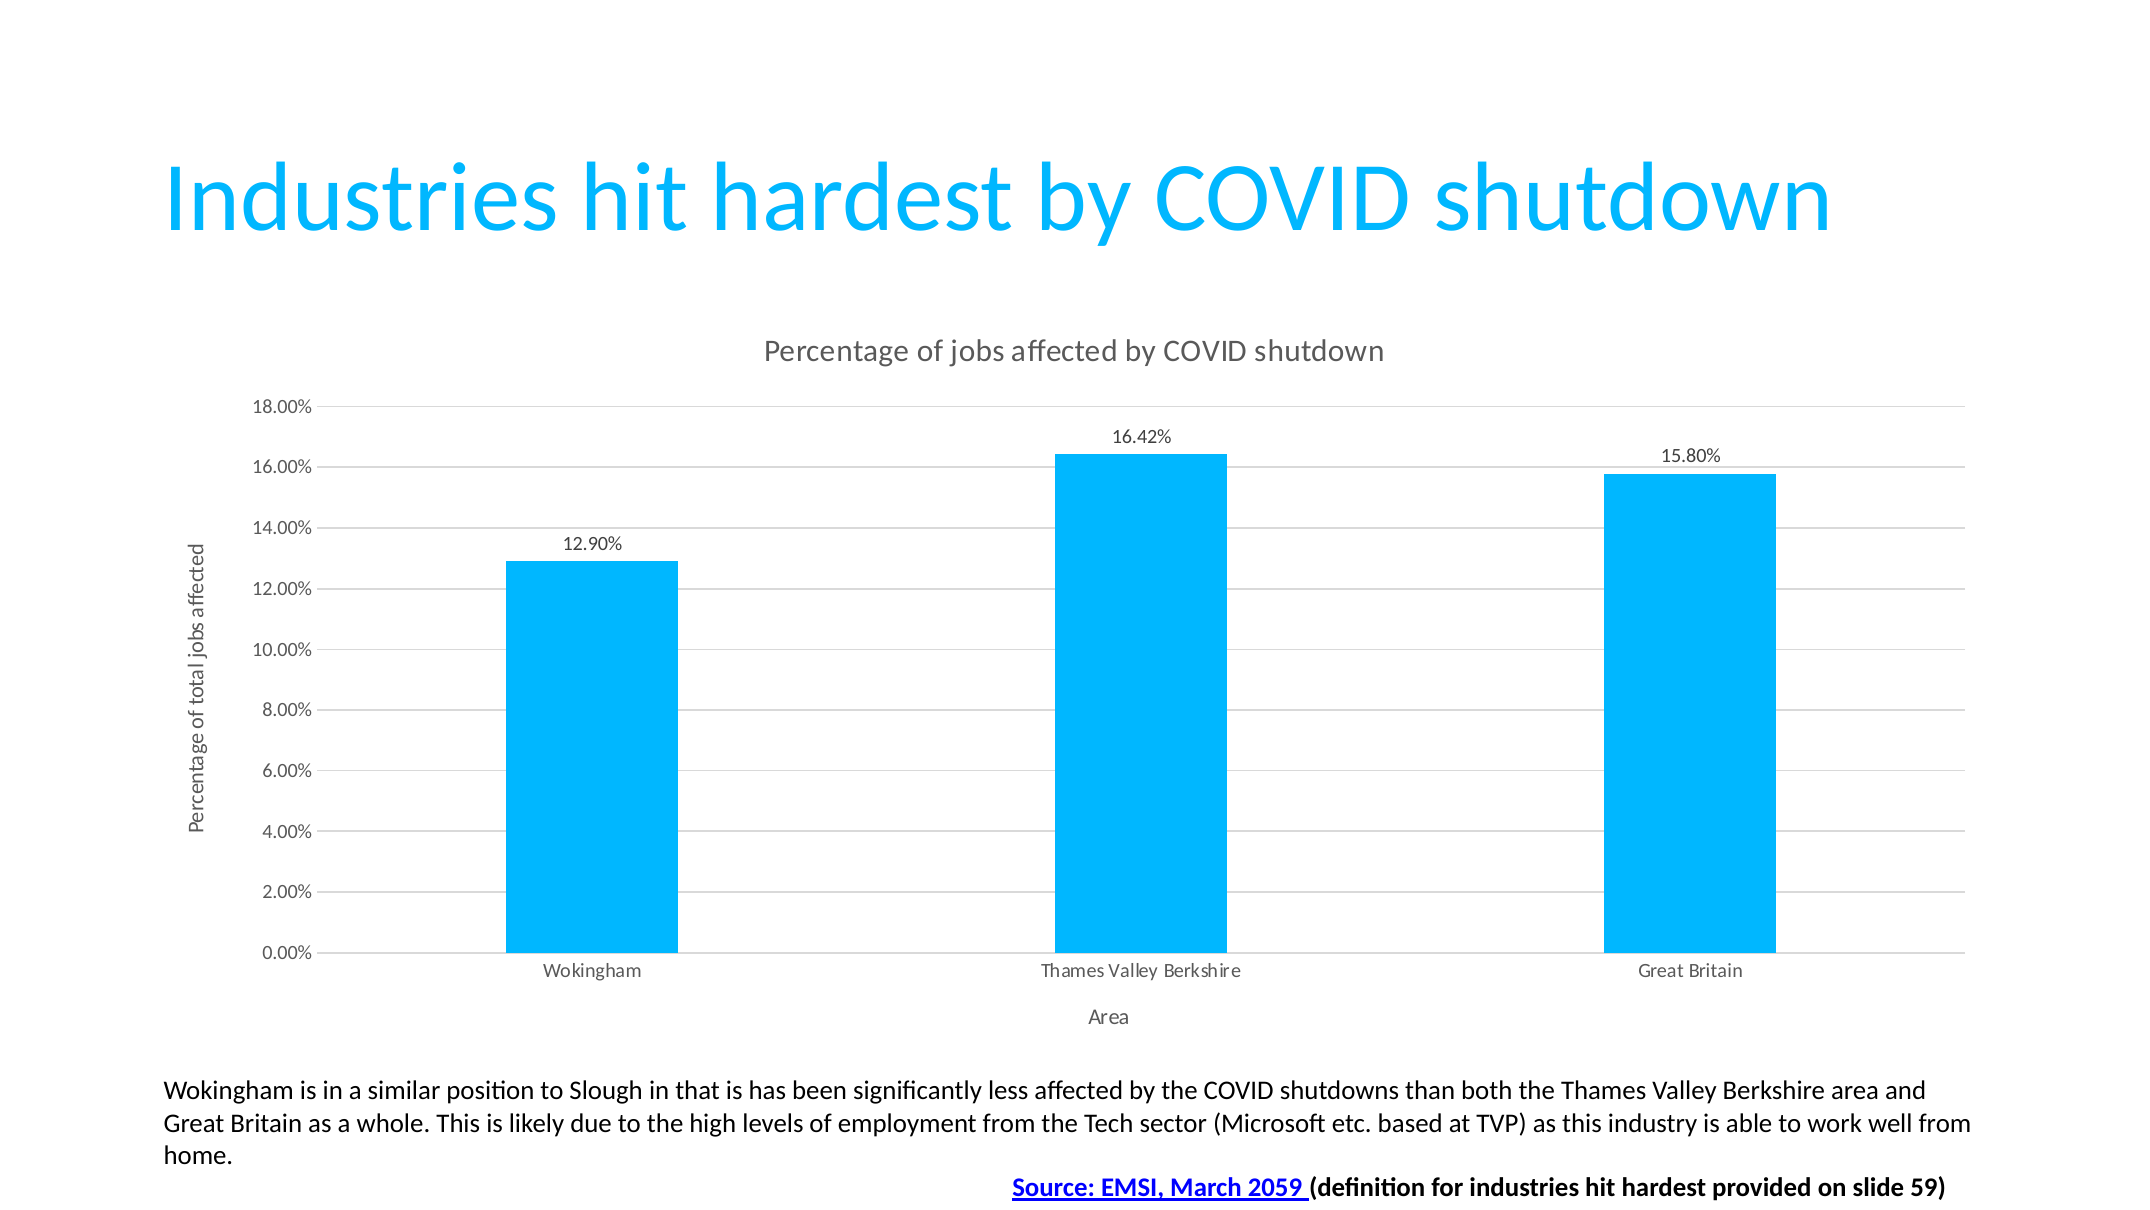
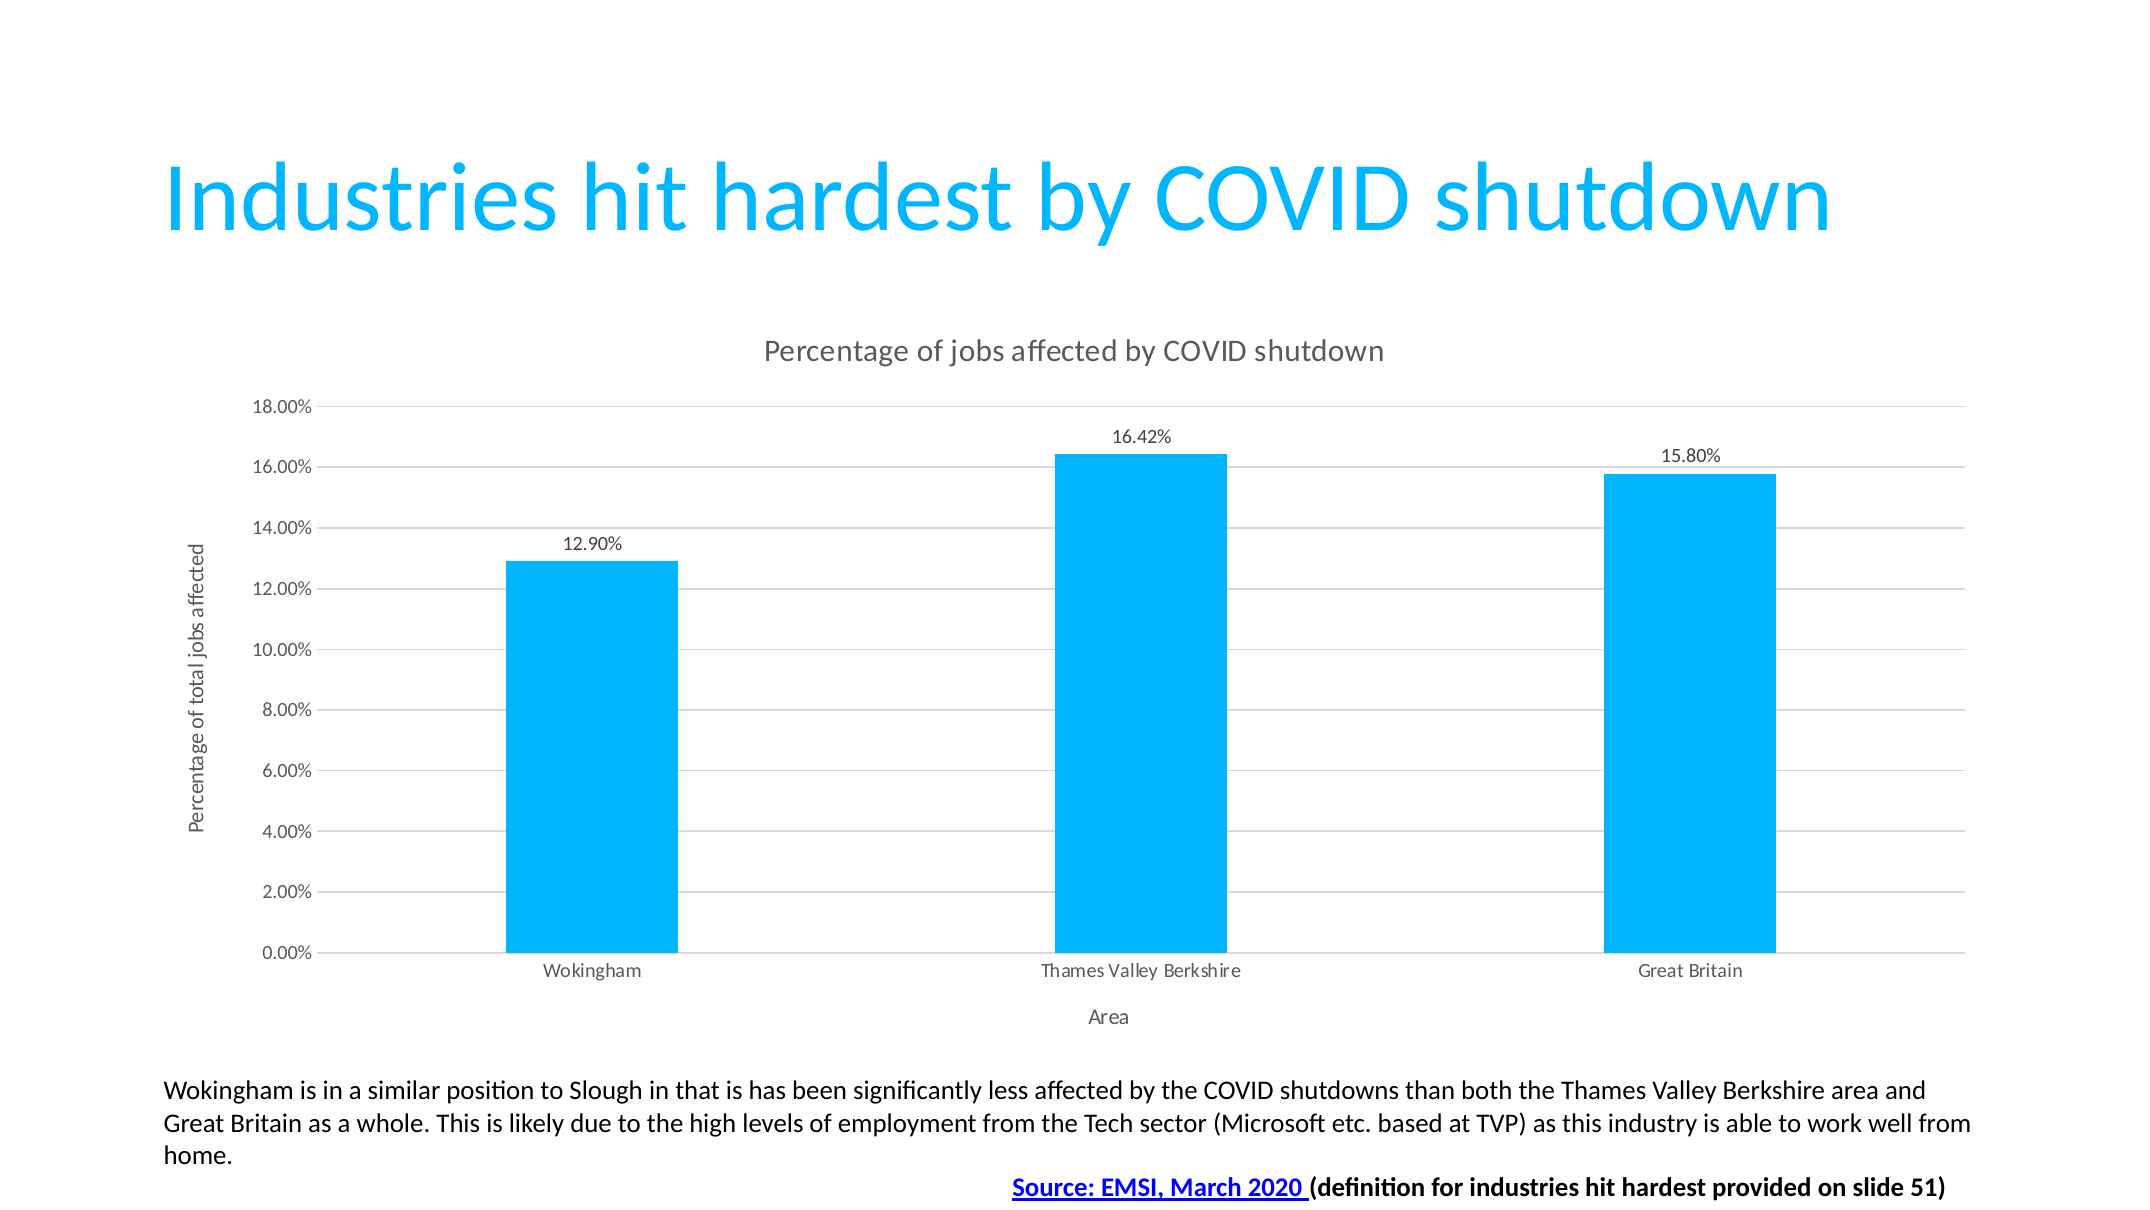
2059: 2059 -> 2020 (1275, 1187)
59: 59 -> 51 (1928, 1187)
